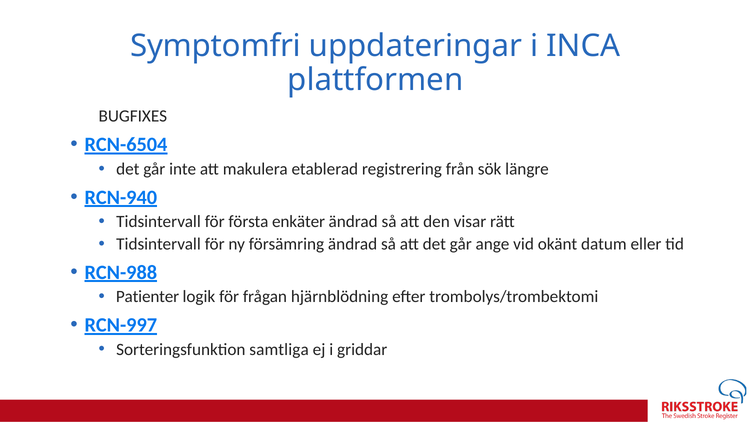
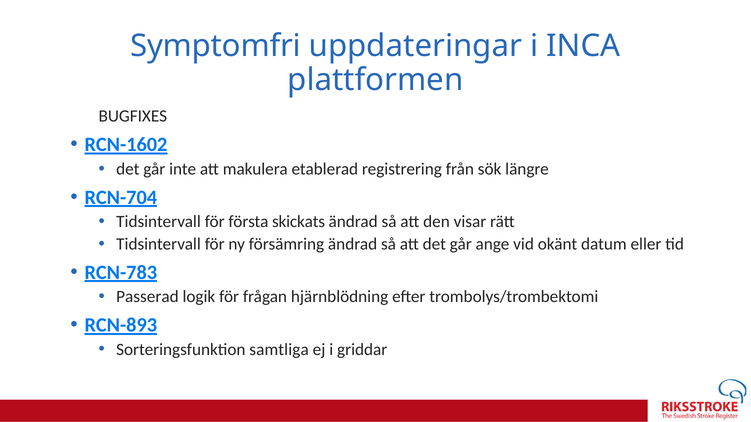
RCN-6504: RCN-6504 -> RCN-1602 (126, 145)
RCN-940: RCN-940 -> RCN-704 (121, 198)
enkäter: enkäter -> skickats (299, 222)
RCN-988: RCN-988 -> RCN-783 (121, 273)
Patienter: Patienter -> Passerad (147, 297)
RCN-997: RCN-997 -> RCN-893 (121, 325)
